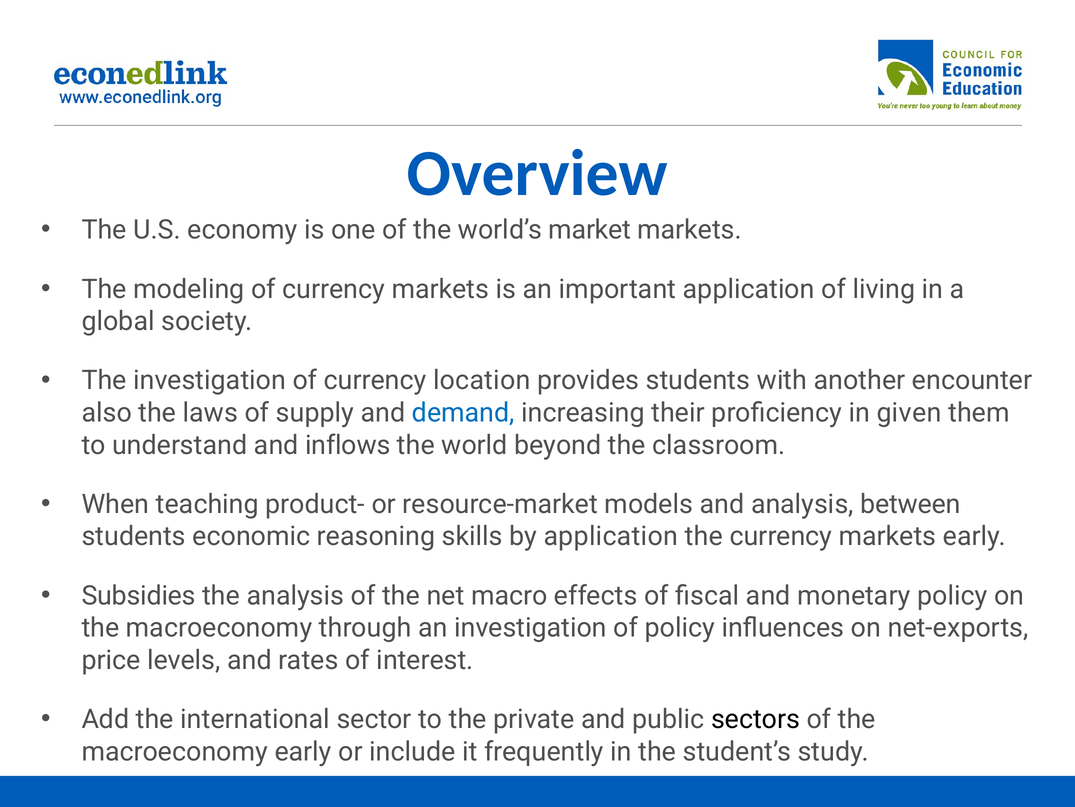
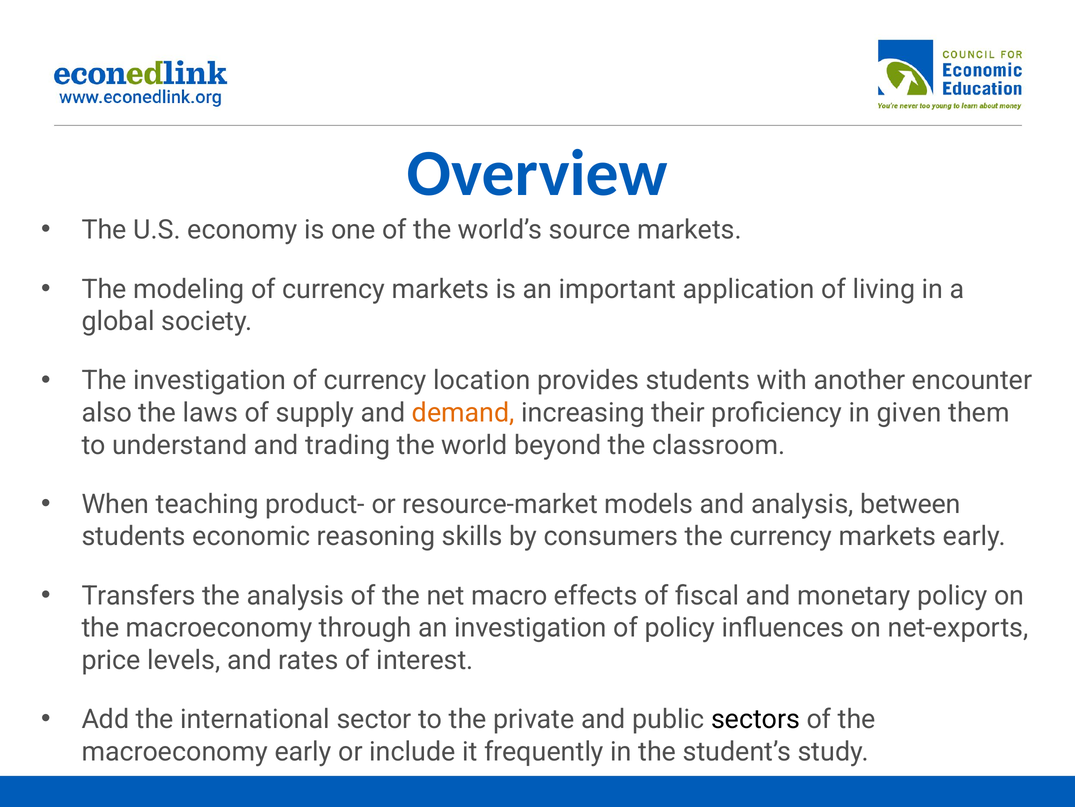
market: market -> source (590, 230)
demand colour: blue -> orange (463, 412)
inflows: inflows -> trading (348, 445)
by application: application -> consumers (611, 536)
Subsidies: Subsidies -> Transfers (139, 595)
